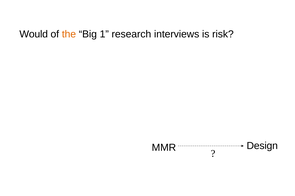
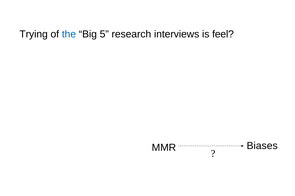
Would: Would -> Trying (34, 34)
the colour: orange -> blue (69, 34)
1: 1 -> 5 (104, 34)
risk: risk -> feel (223, 34)
Design: Design -> Biases (262, 146)
